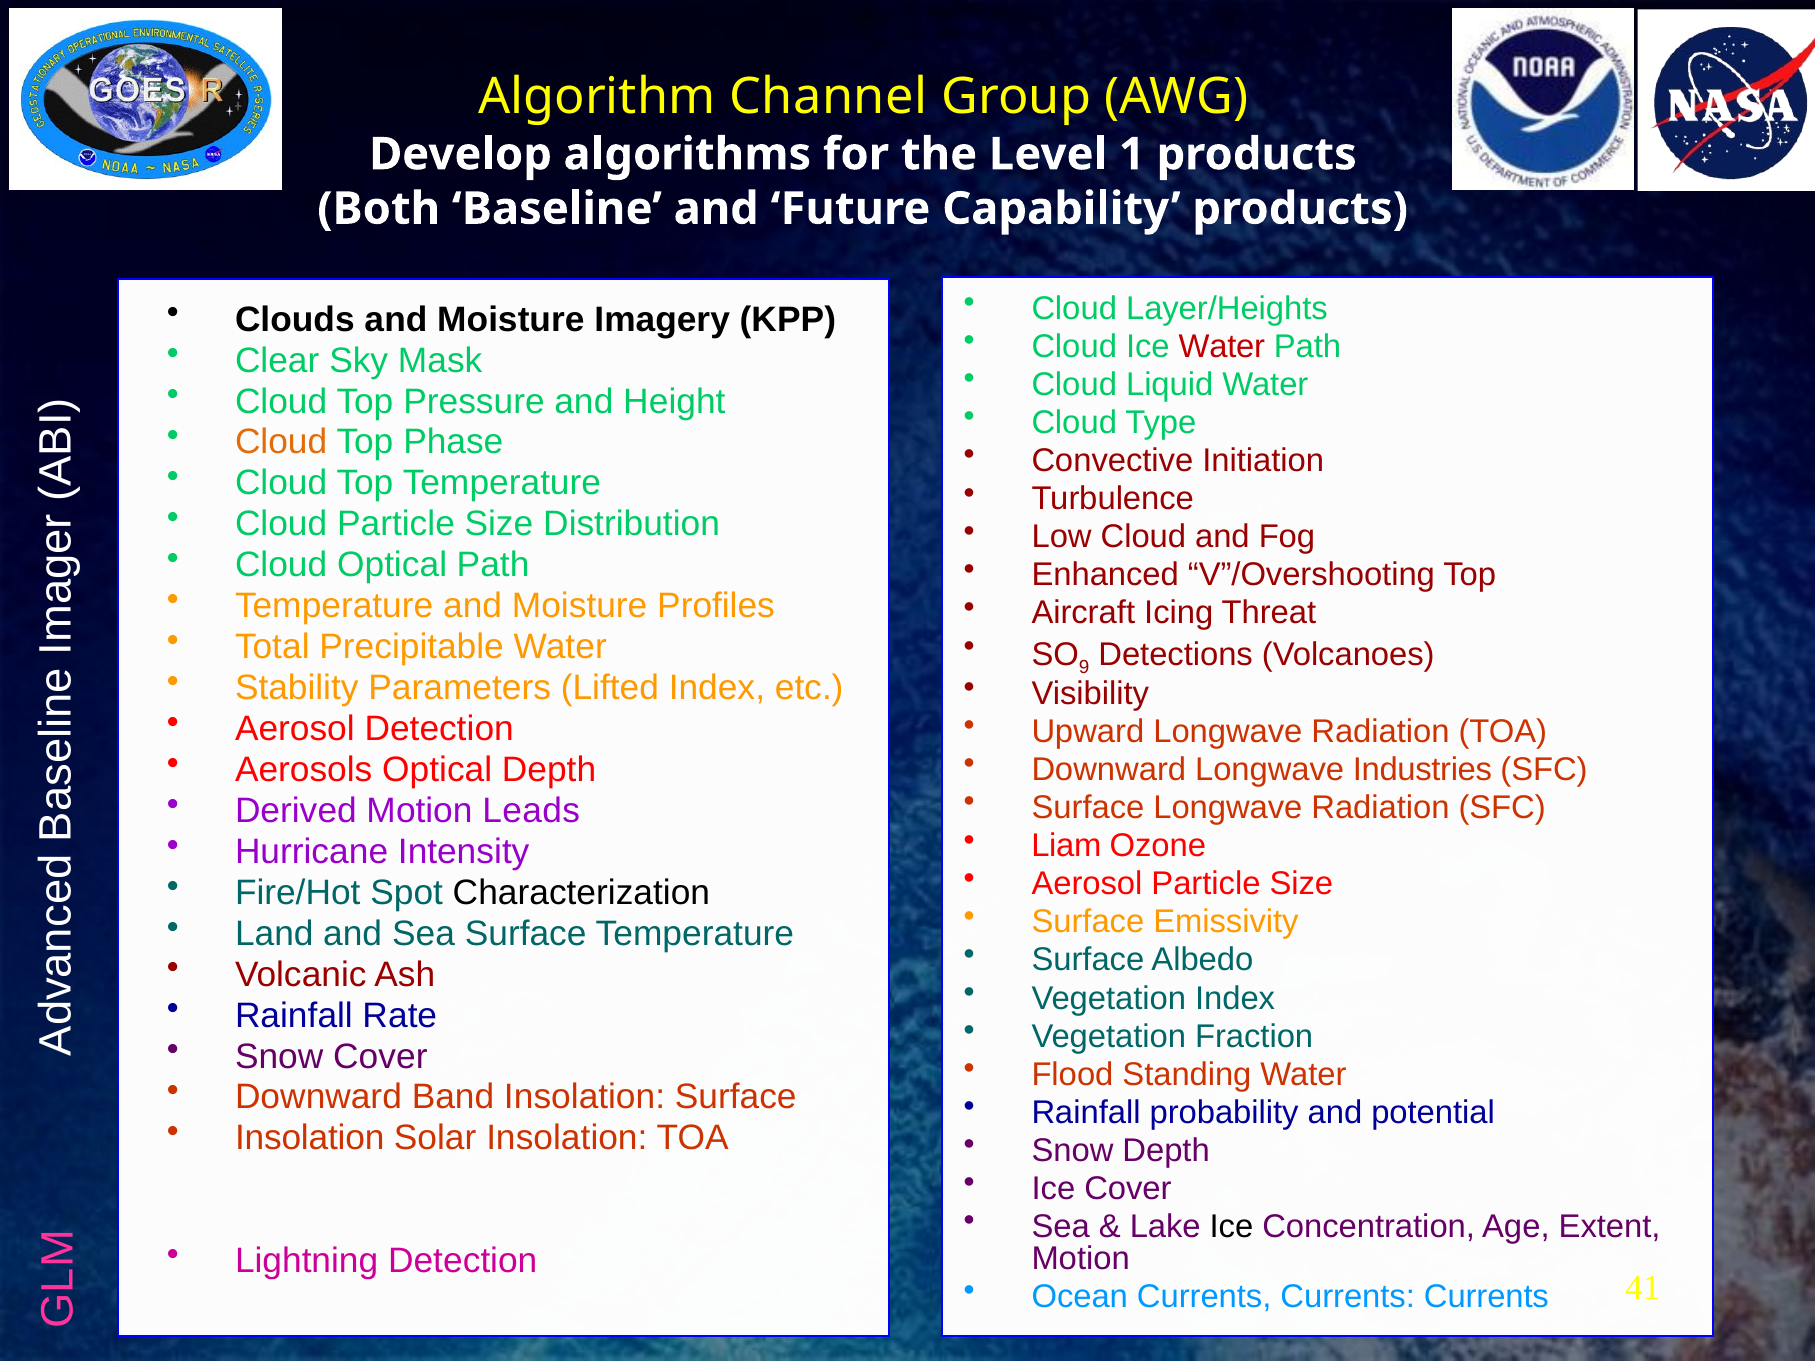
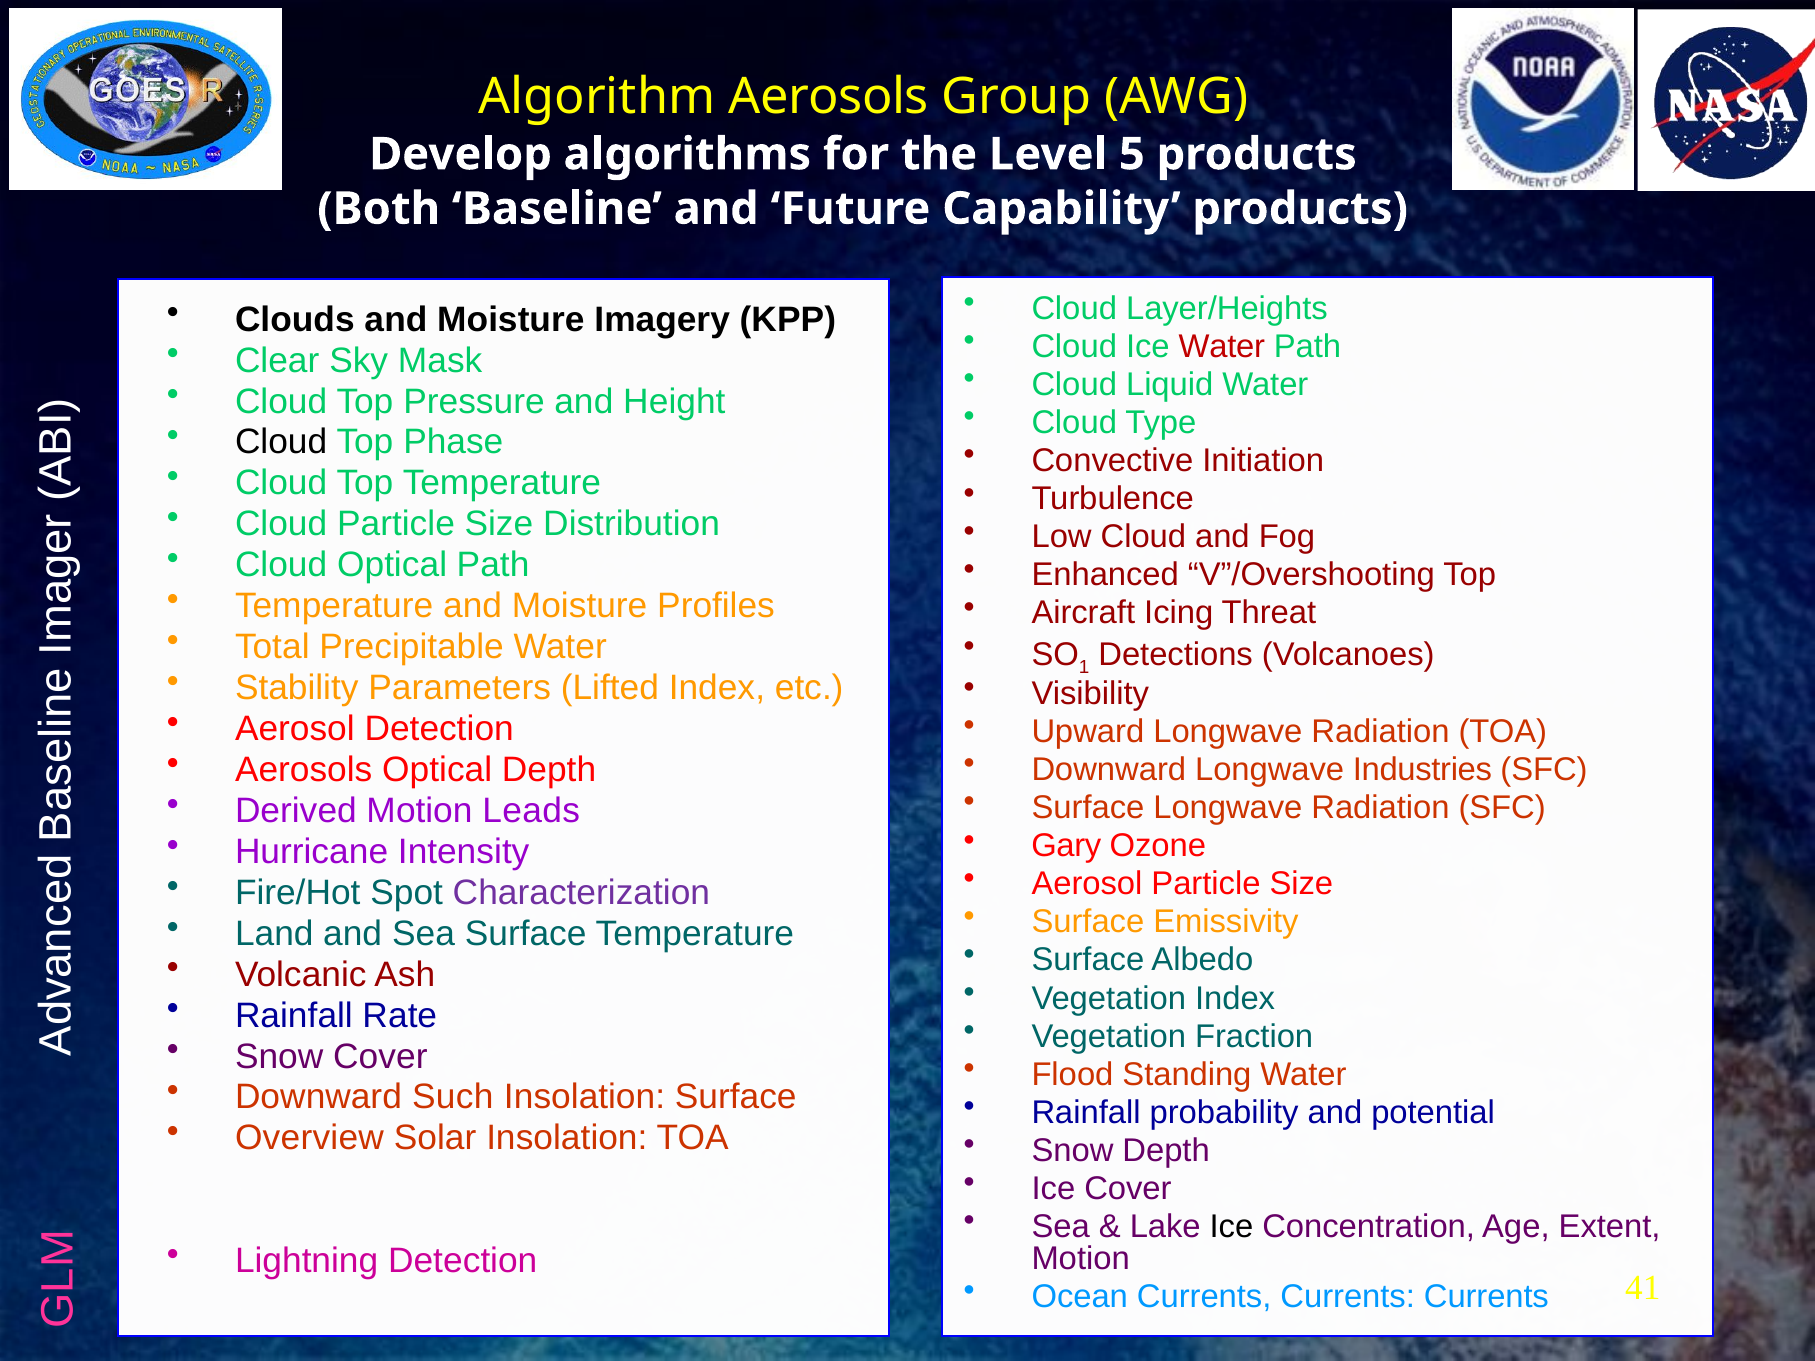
Algorithm Channel: Channel -> Aerosols (829, 97)
1: 1 -> 5 (1132, 154)
Cloud colour: orange -> black (281, 442)
9: 9 -> 1 (1084, 668)
Liam: Liam -> Gary (1066, 846)
Characterization colour: black -> purple (581, 893)
Band: Band -> Such (453, 1098)
Insolation: Insolation -> Overview (309, 1138)
